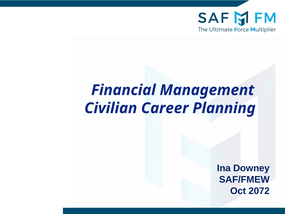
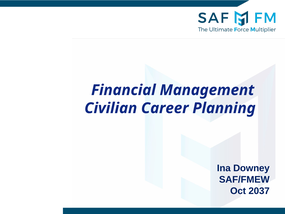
2072: 2072 -> 2037 (259, 191)
